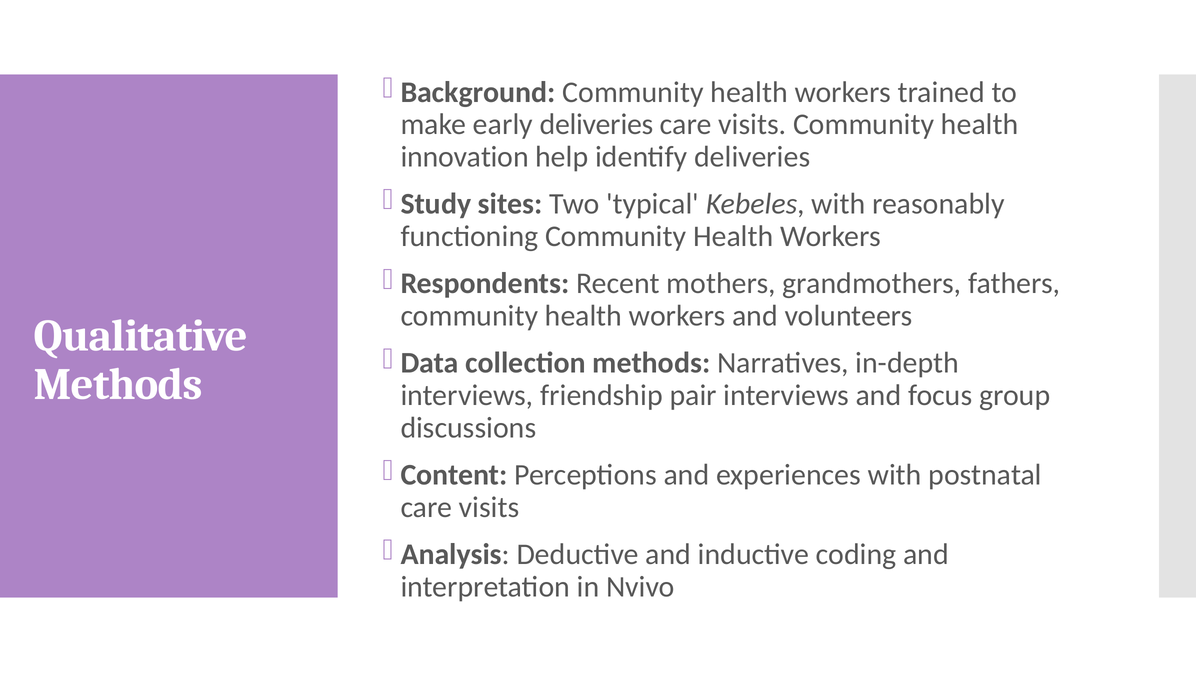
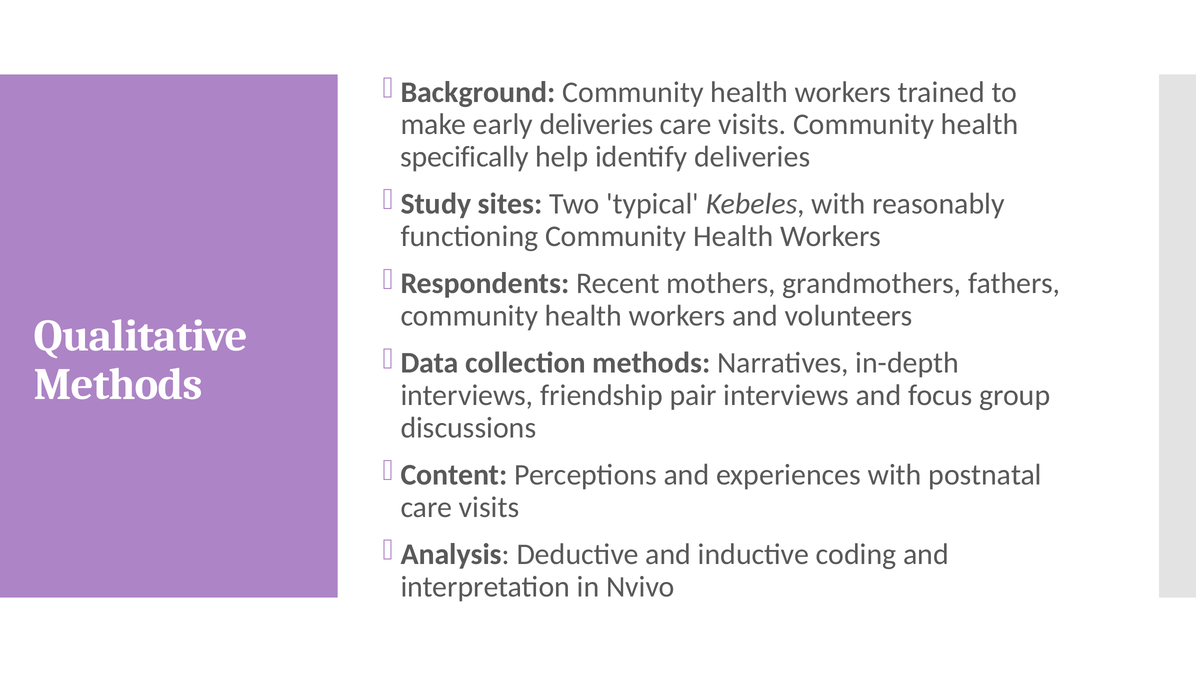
innovation: innovation -> specifically (465, 157)
